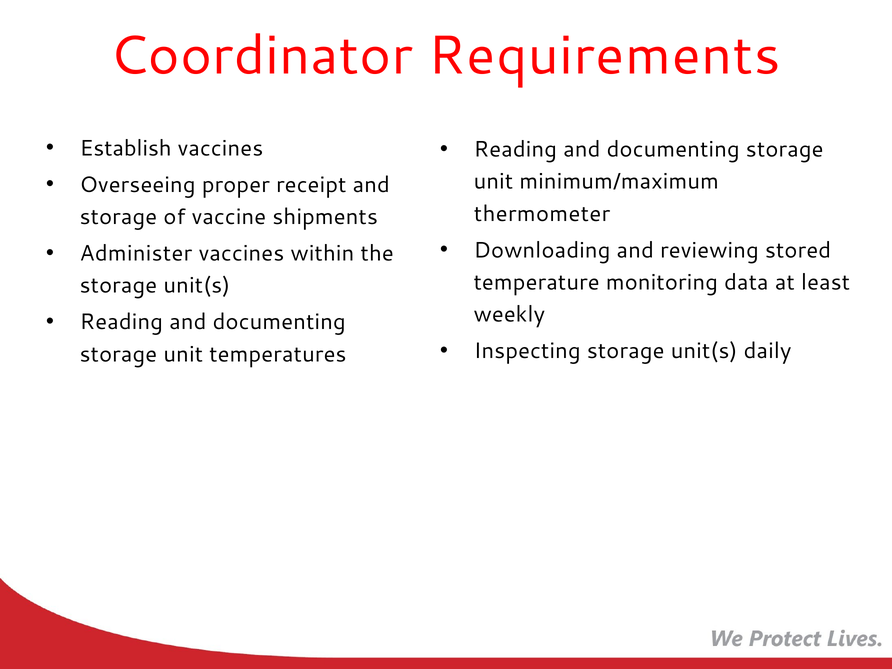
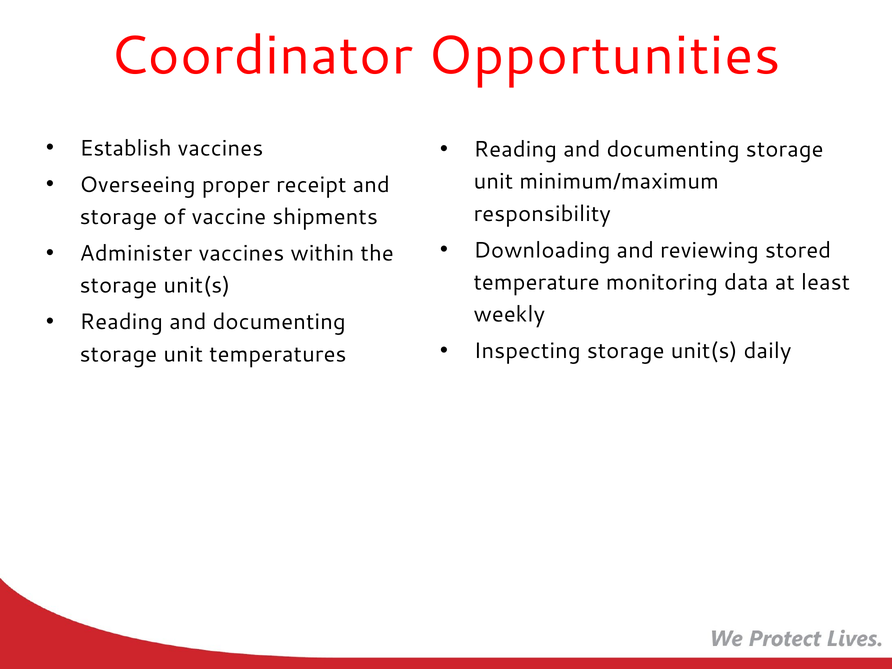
Requirements: Requirements -> Opportunities (604, 56)
thermometer: thermometer -> responsibility (542, 214)
